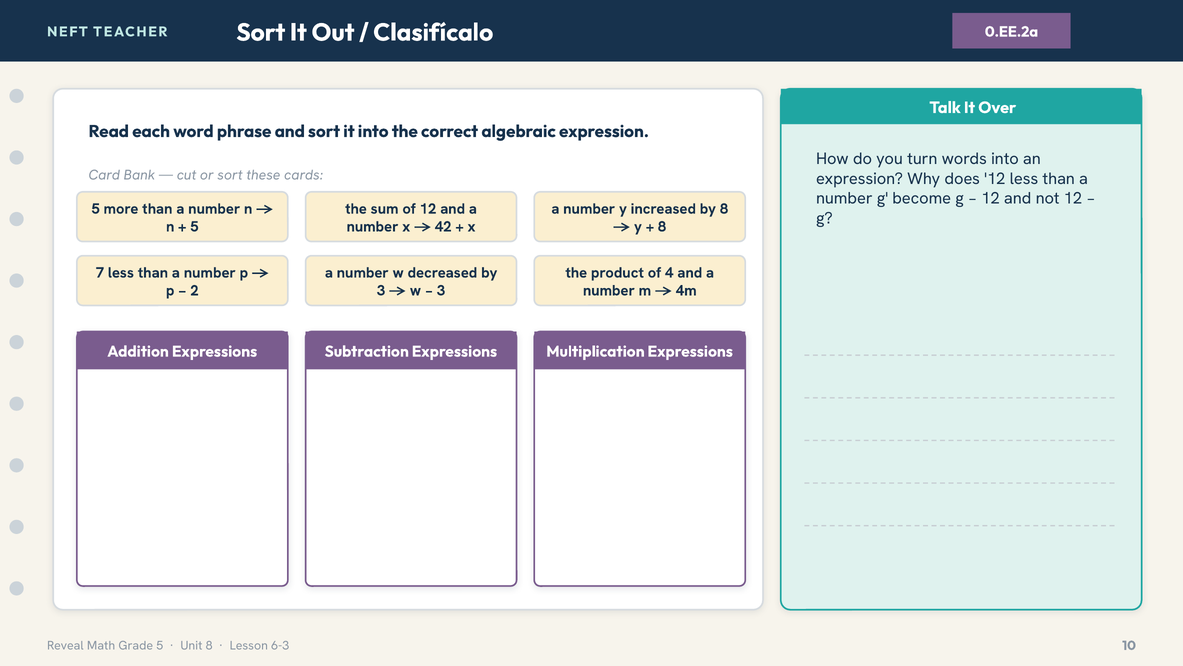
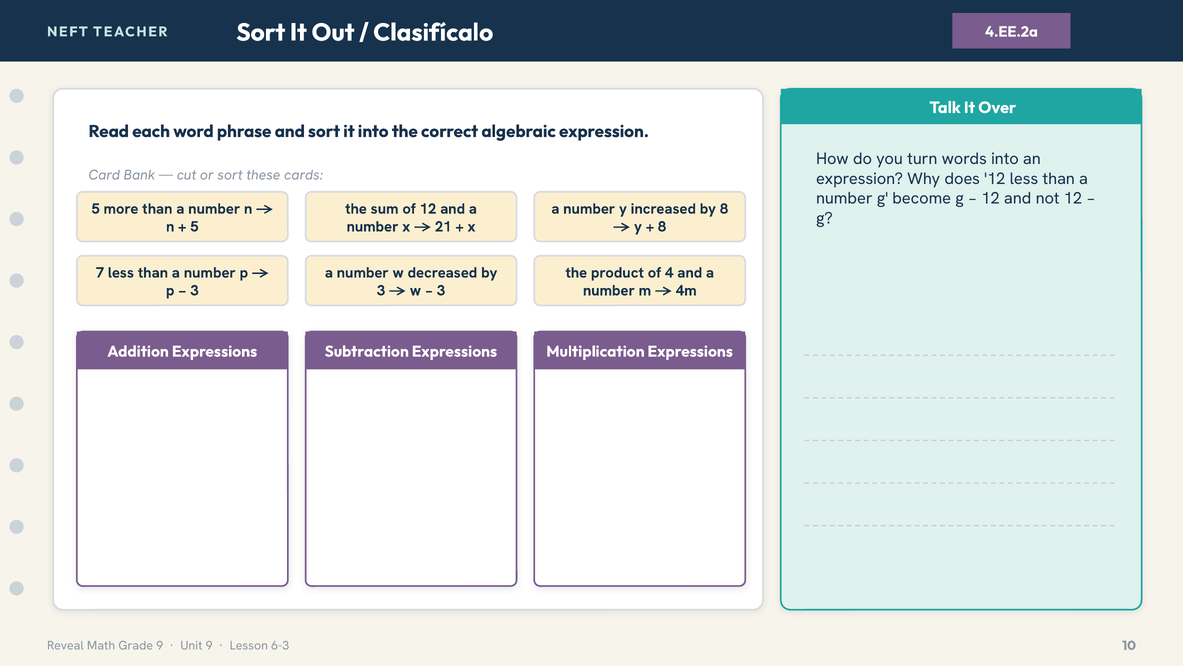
0.EE.2a: 0.EE.2a -> 4.EE.2a (1011, 32)
42: 42 -> 21 (443, 226)
2: 2 -> 3 (195, 290)
Grade 5: 5 -> 9 (160, 645)
Unit 8: 8 -> 9 (209, 645)
